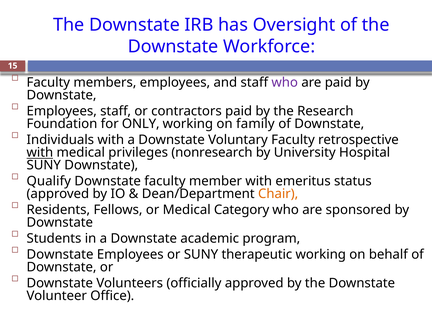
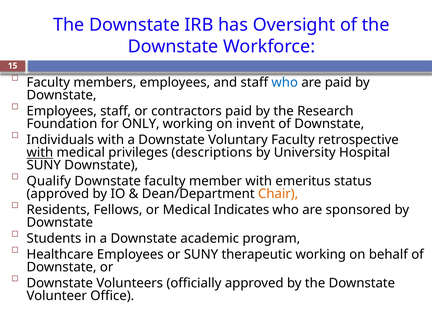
who colour: purple -> blue (285, 82)
family: family -> invent (255, 124)
nonresearch: nonresearch -> descriptions (212, 152)
Category: Category -> Indicates (242, 210)
Downstate: Downstate -> Healthcare (60, 255)
